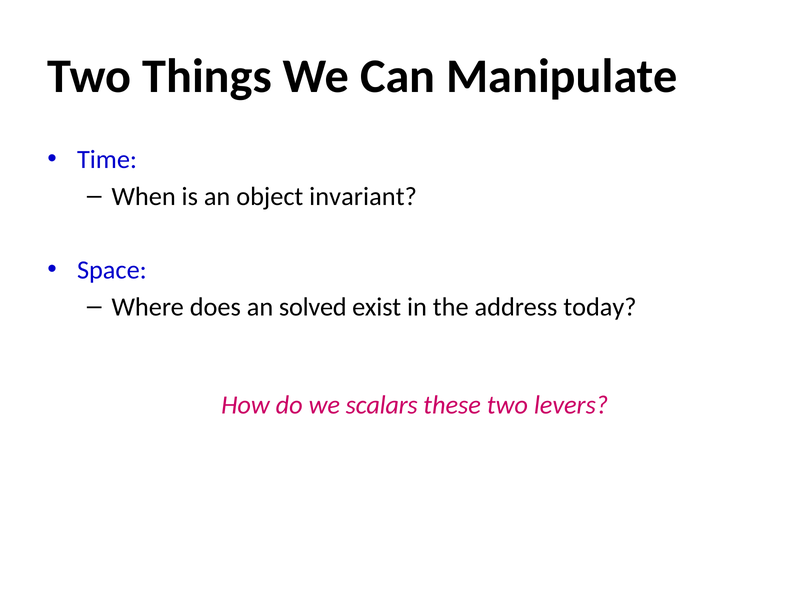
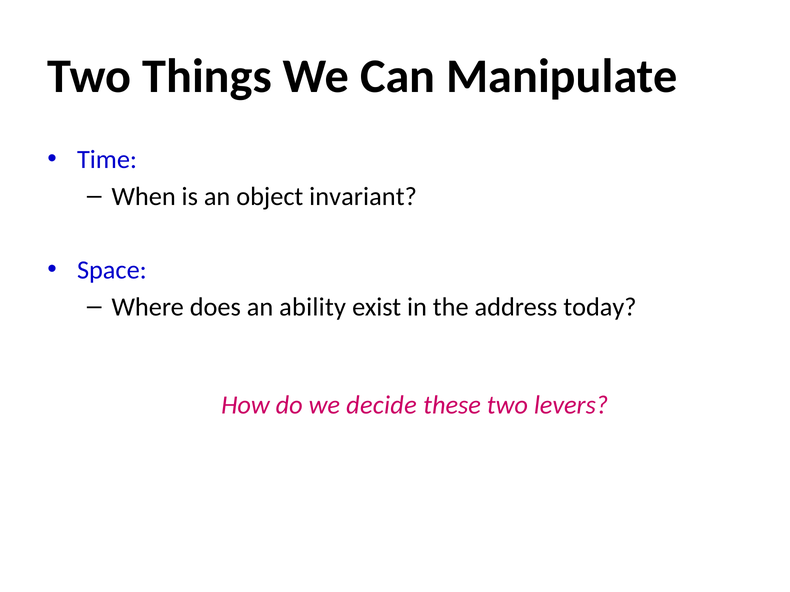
solved: solved -> ability (313, 307)
scalars: scalars -> decide (381, 406)
